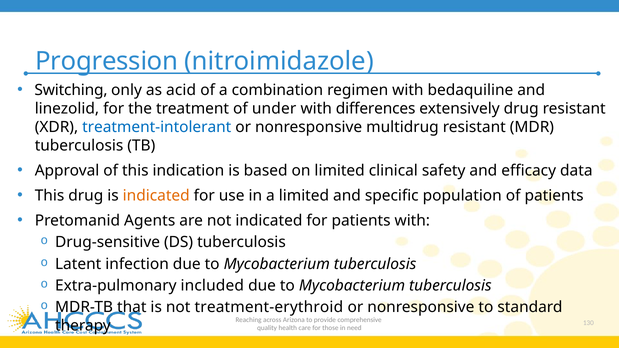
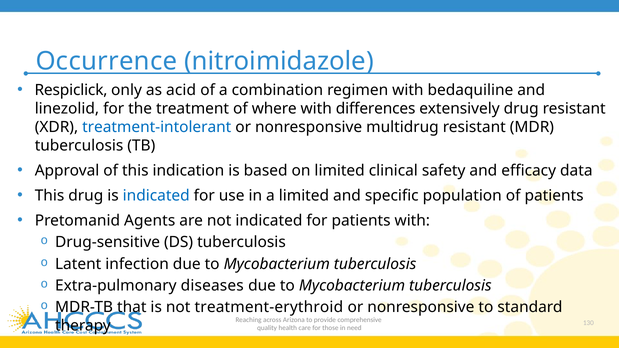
Progression: Progression -> Occurrence (106, 61)
Switching: Switching -> Respiclick (71, 90)
under: under -> where (274, 109)
indicated colour: orange -> blue (156, 196)
included: included -> diseases (212, 286)
